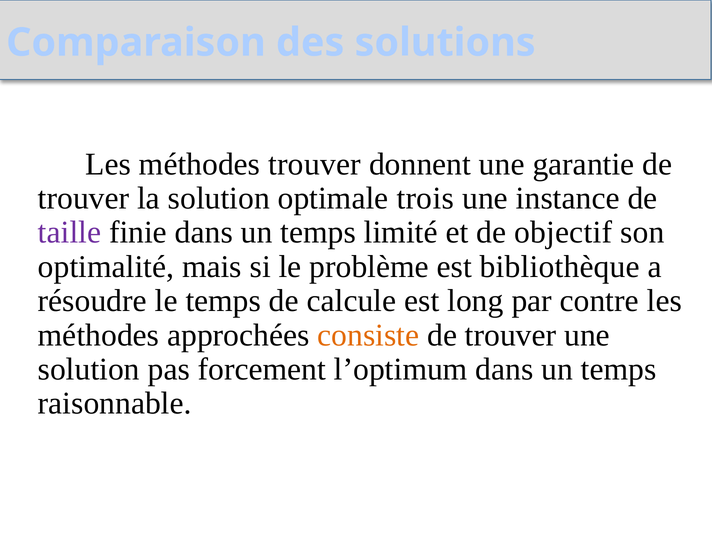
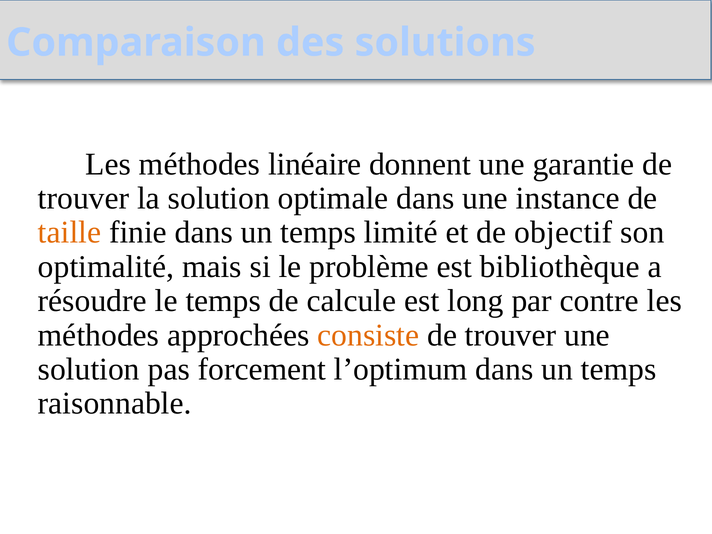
méthodes trouver: trouver -> linéaire (315, 164)
optimale trois: trois -> dans (425, 198)
taille colour: purple -> orange (70, 233)
